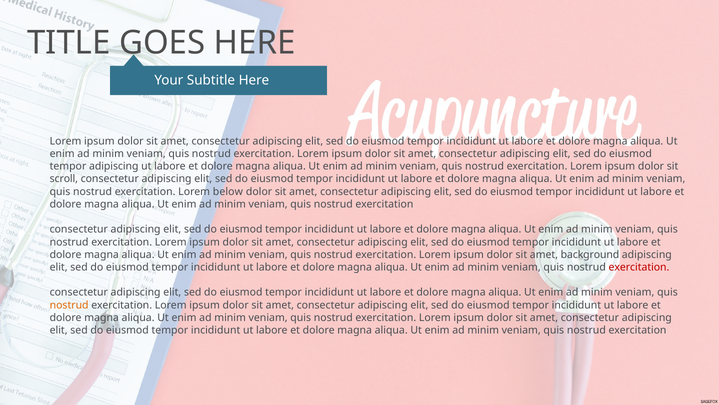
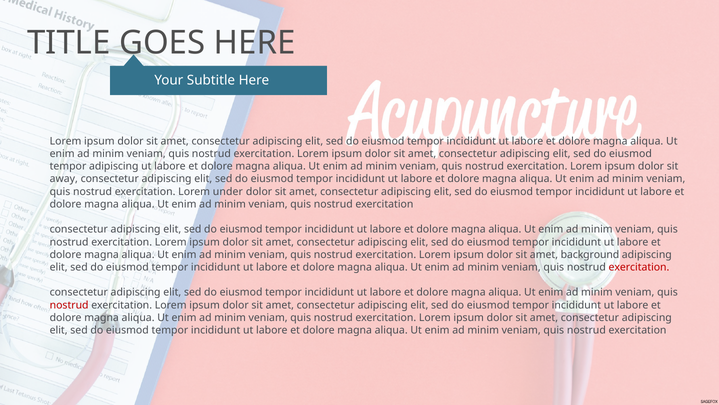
scroll: scroll -> away (64, 179)
below: below -> under (228, 191)
nostrud colour: orange -> red (69, 305)
